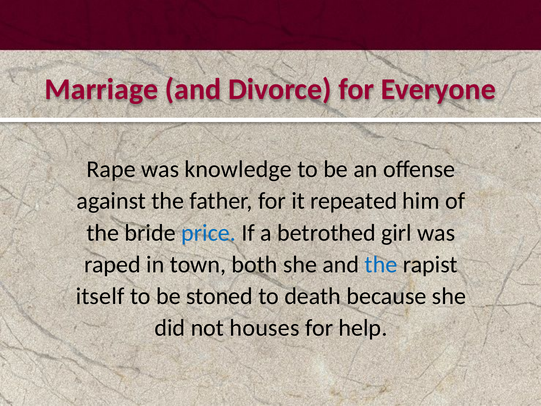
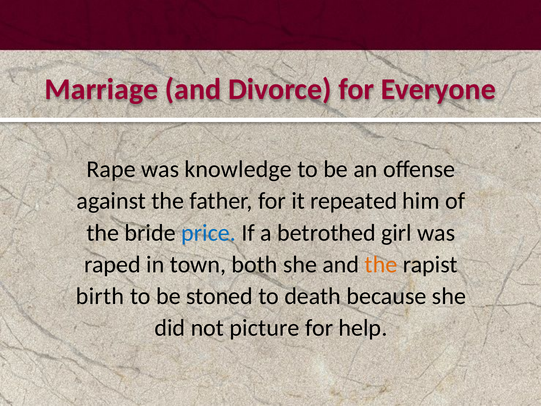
the colour: blue -> orange (381, 264)
itself: itself -> birth (100, 296)
houses: houses -> picture (265, 328)
